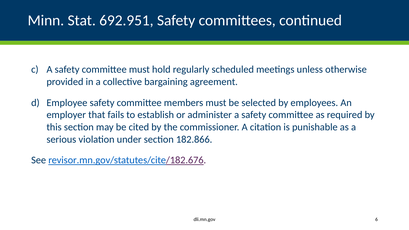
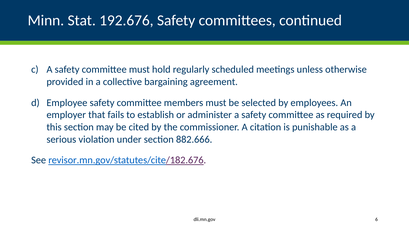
692.951: 692.951 -> 192.676 (126, 20)
182.866: 182.866 -> 882.666 (194, 140)
